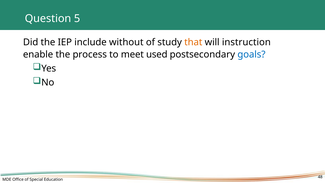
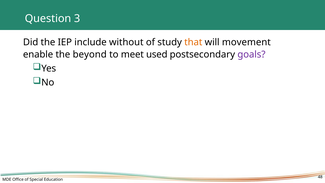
5: 5 -> 3 (77, 19)
instruction: instruction -> movement (246, 42)
process: process -> beyond (90, 55)
goals colour: blue -> purple (251, 55)
